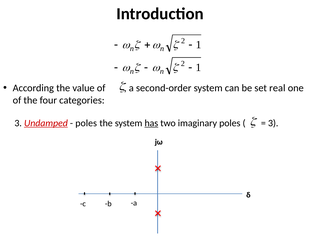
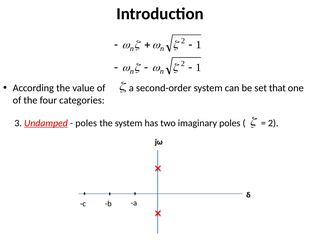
real: real -> that (277, 88)
has underline: present -> none (151, 123)
3: 3 -> 2 (273, 123)
